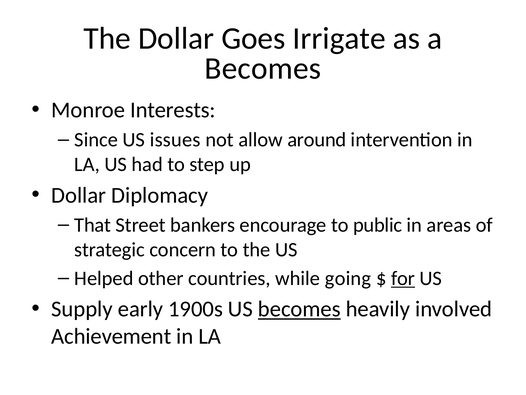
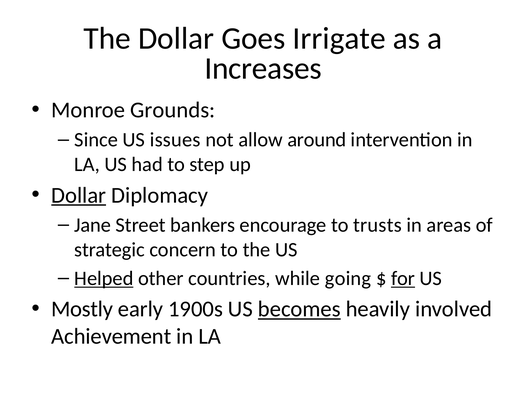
Becomes: Becomes -> Increases (263, 68)
Interests: Interests -> Grounds (173, 110)
Dollar underline: none -> present (79, 195)
That: That -> Jane (93, 225)
public: public -> trusts (377, 225)
Helped underline: none -> present (104, 278)
Supply: Supply -> Mostly (82, 309)
